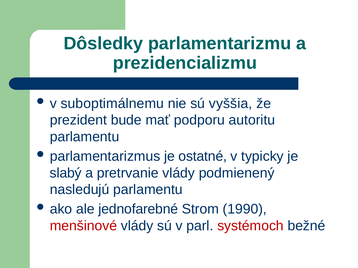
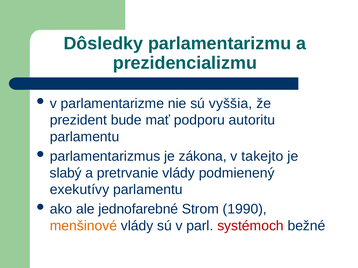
suboptimálnemu: suboptimálnemu -> parlamentarizme (112, 104)
ostatné: ostatné -> zákona (203, 157)
typicky: typicky -> takejto (262, 157)
nasledujú: nasledujú -> exekutívy (80, 190)
menšinové colour: red -> orange (83, 226)
